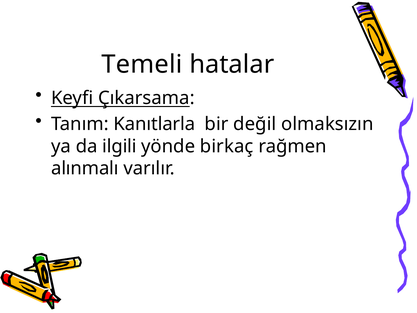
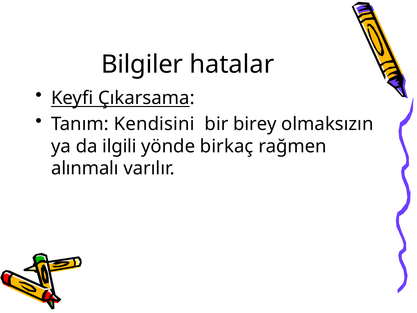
Temeli: Temeli -> Bilgiler (142, 64)
Kanıtlarla: Kanıtlarla -> Kendisini (154, 124)
değil: değil -> birey (255, 124)
